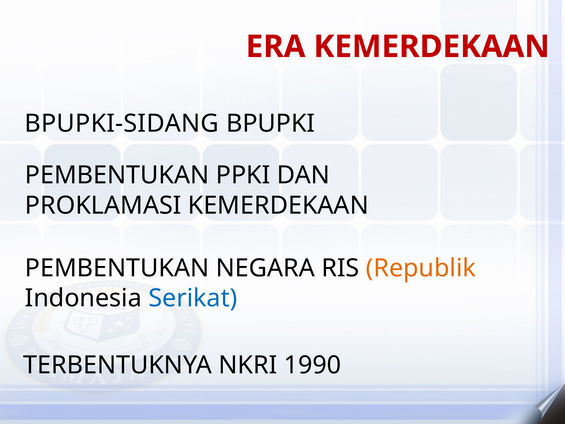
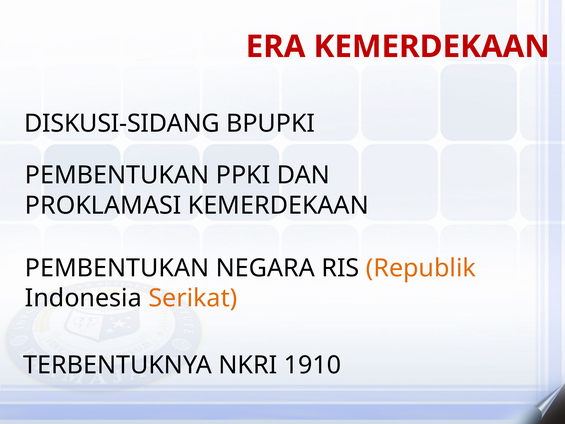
BPUPKI-SIDANG: BPUPKI-SIDANG -> DISKUSI-SIDANG (122, 123)
Serikat colour: blue -> orange (193, 298)
1990: 1990 -> 1910 (312, 365)
